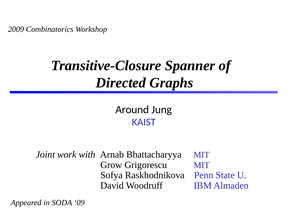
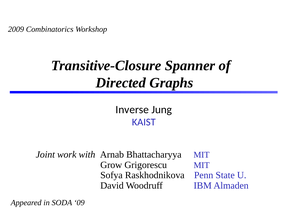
Around: Around -> Inverse (132, 110)
